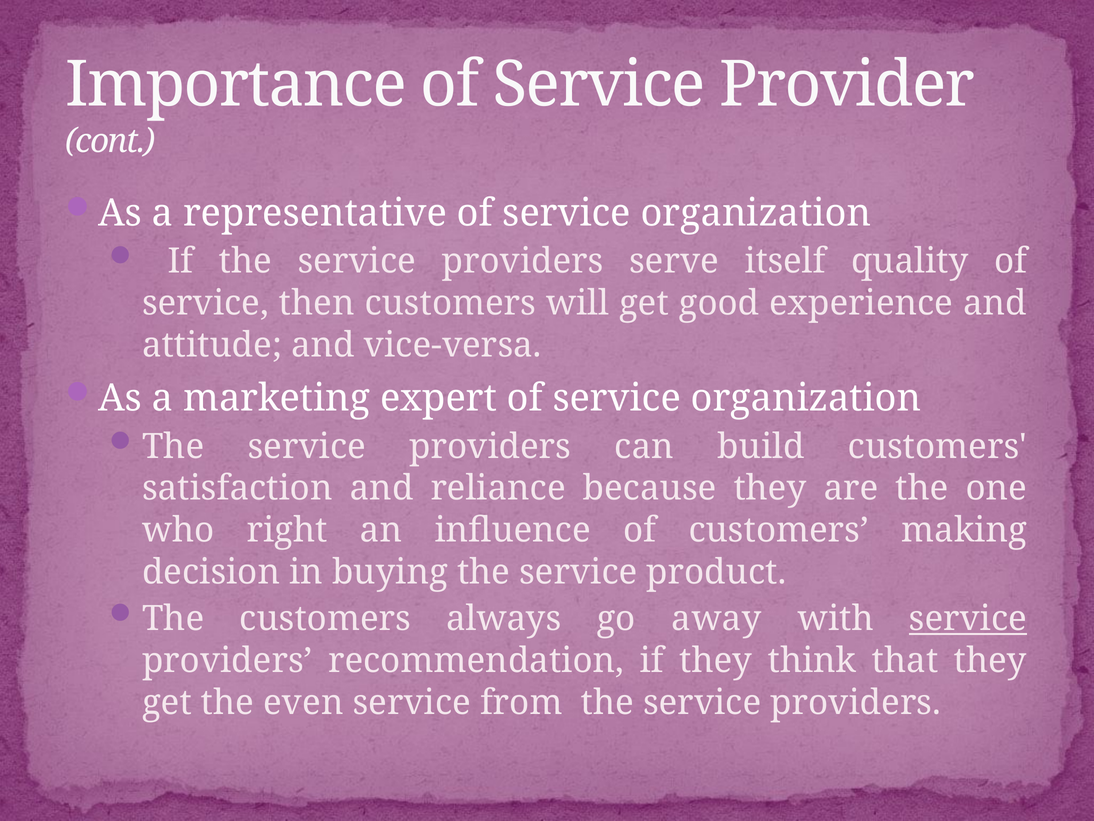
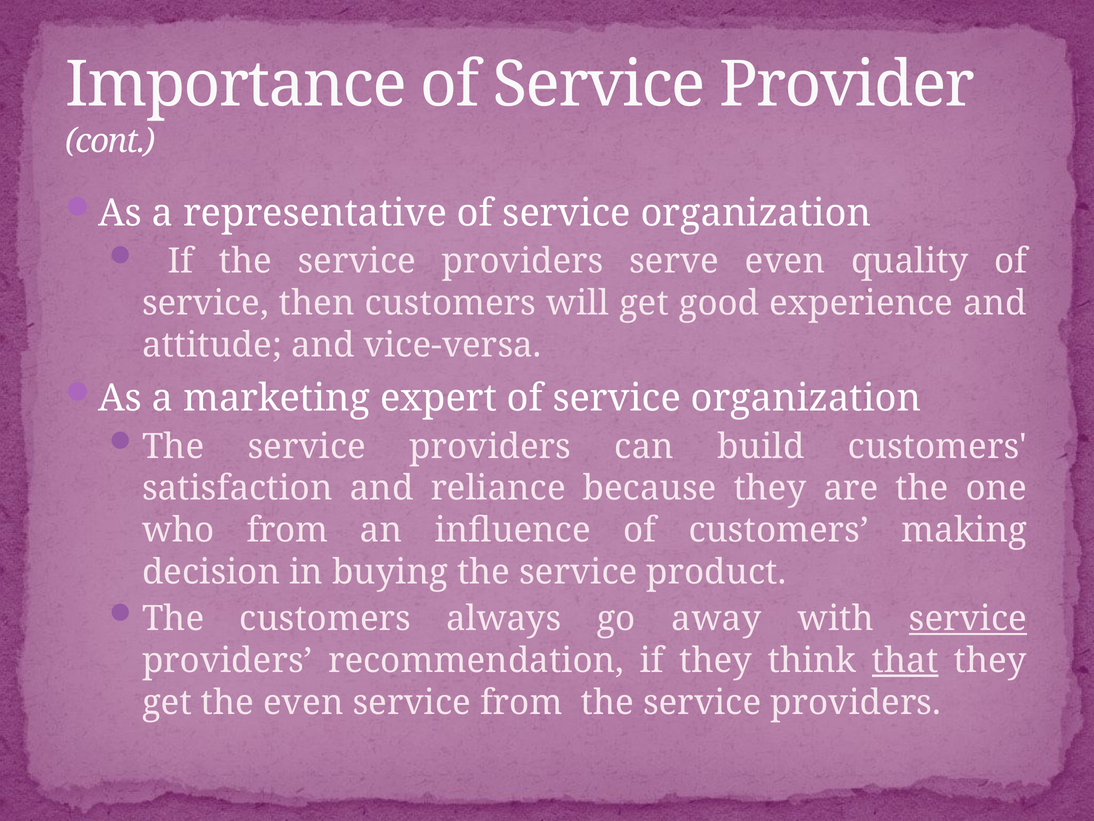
serve itself: itself -> even (785, 261)
who right: right -> from (287, 530)
that underline: none -> present (905, 660)
